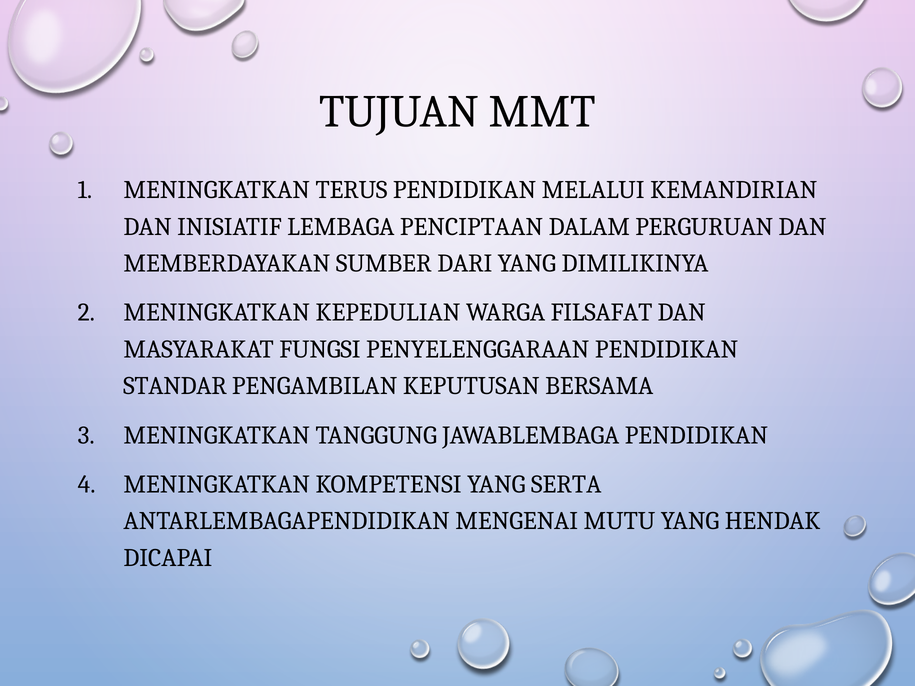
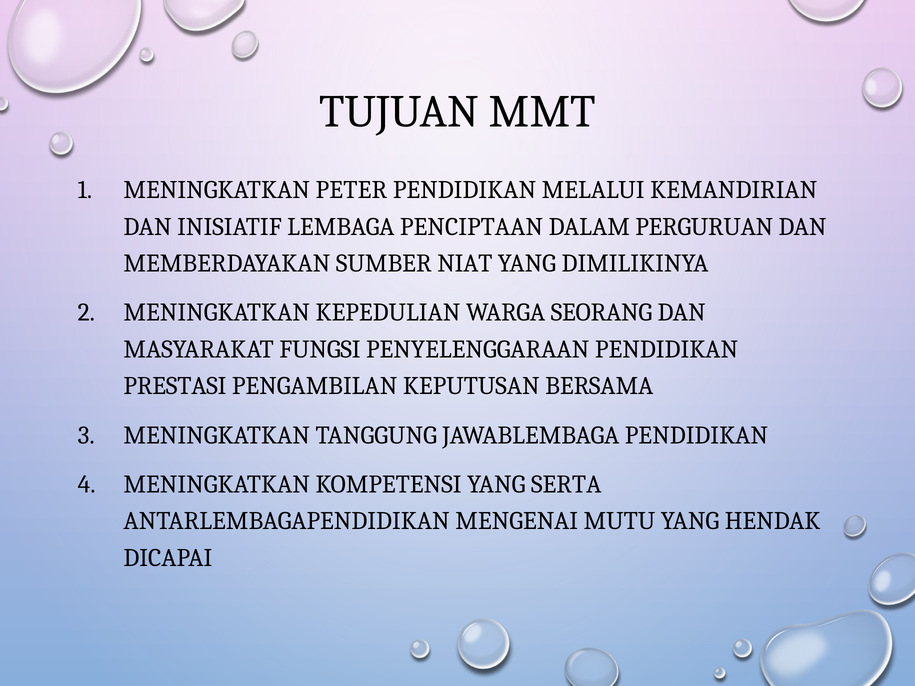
TERUS: TERUS -> PETER (351, 190)
DARI: DARI -> NIAT (465, 263)
FILSAFAT: FILSAFAT -> SEORANG (601, 313)
STANDAR: STANDAR -> PRESTASI (175, 386)
